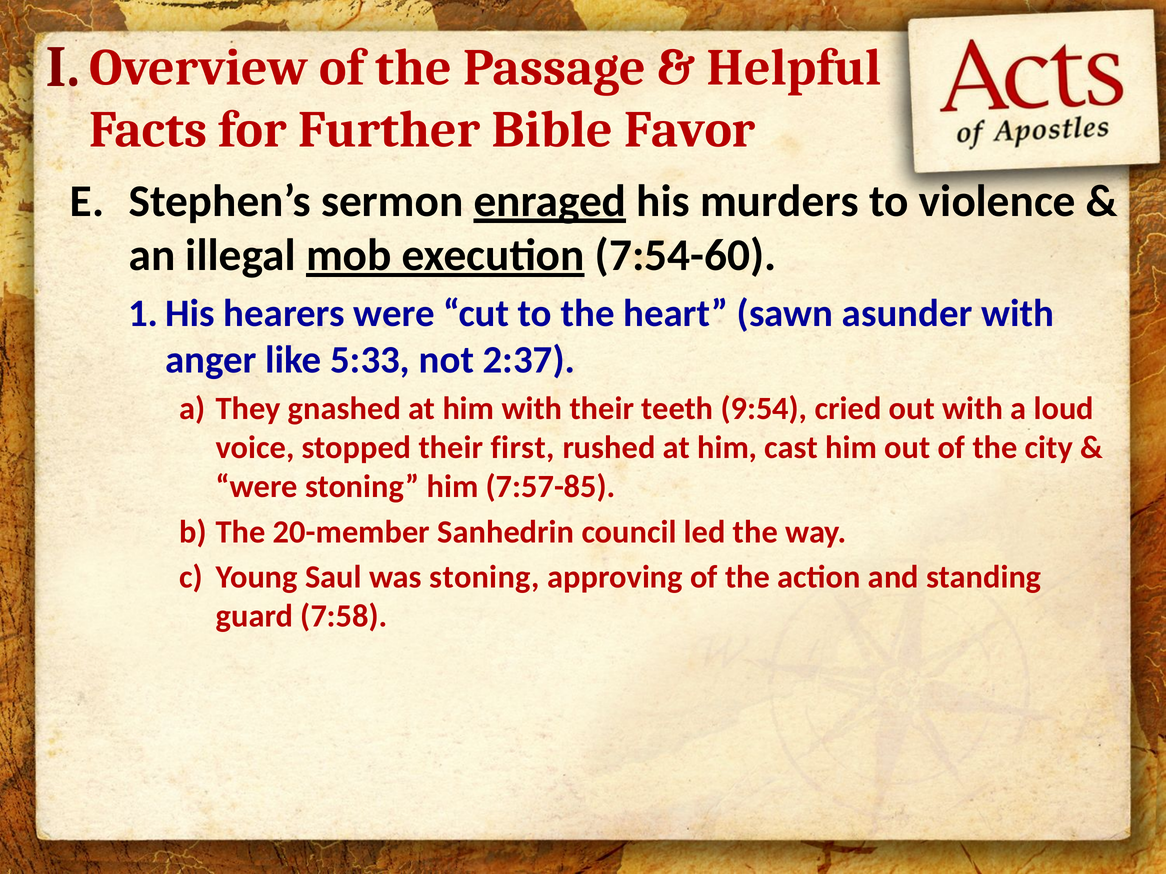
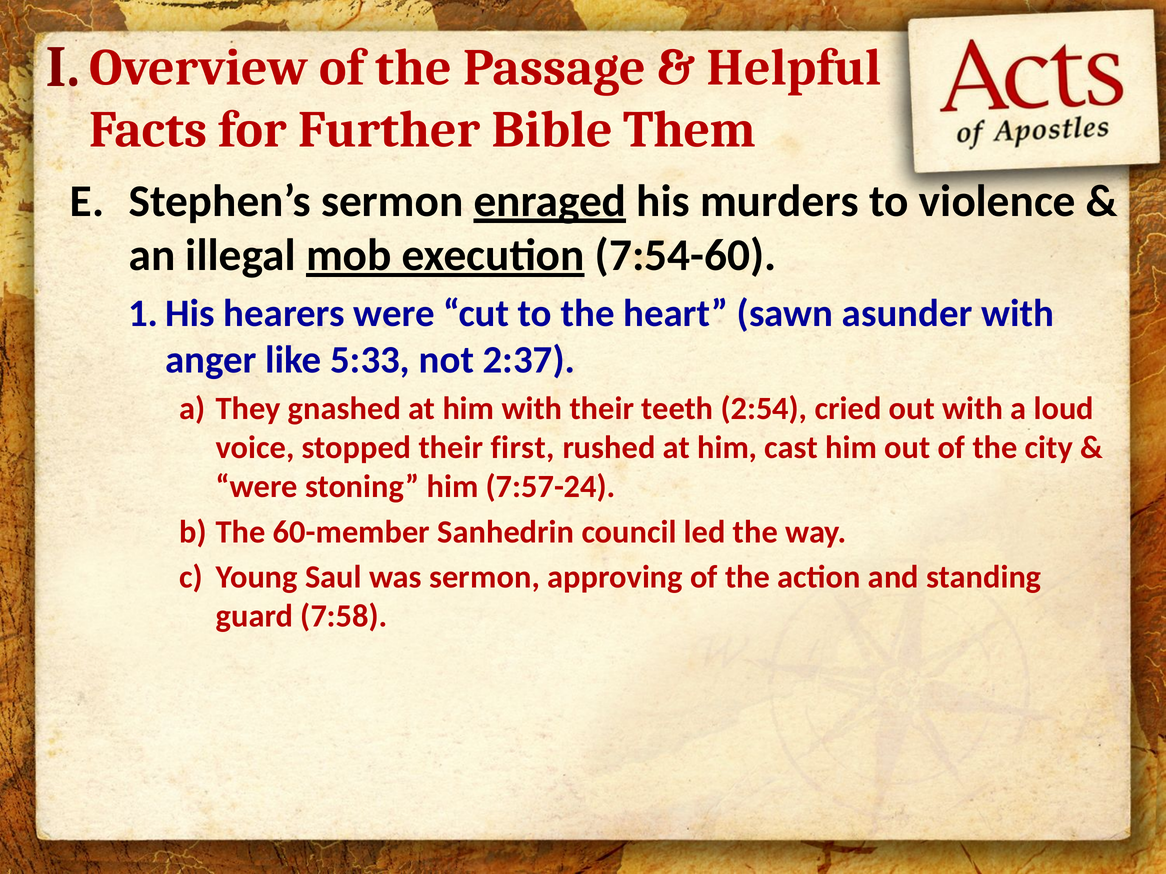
Favor: Favor -> Them (690, 130)
9:54: 9:54 -> 2:54 (764, 409)
7:57-85: 7:57-85 -> 7:57-24 (551, 487)
20-member: 20-member -> 60-member (351, 532)
was stoning: stoning -> sermon (484, 578)
